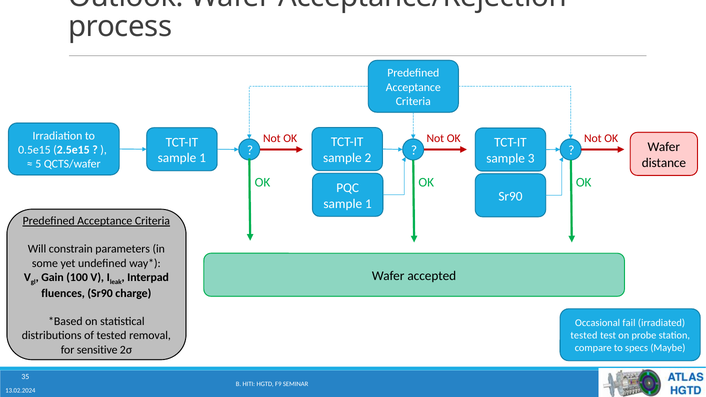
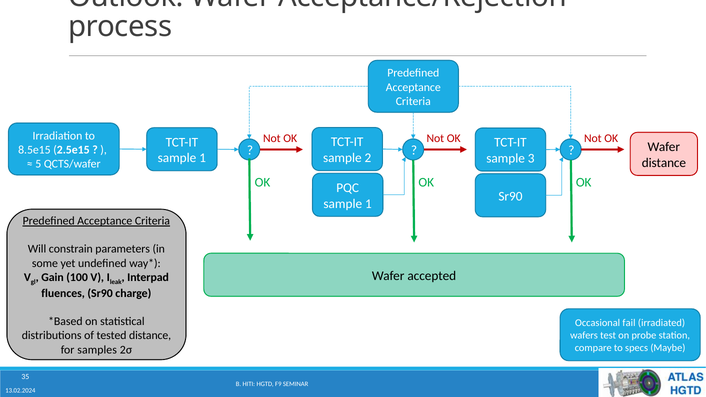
0.5e15: 0.5e15 -> 8.5e15 (34, 150)
tested removal: removal -> distance (150, 336)
tested: tested -> wafers (584, 336)
sensitive: sensitive -> samples (97, 350)
